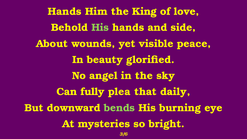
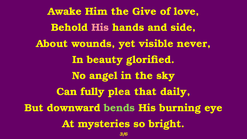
Hands: Hands -> Awake (65, 11)
King: King -> Give (144, 11)
His colour: light green -> pink (100, 28)
peace: peace -> never (194, 44)
